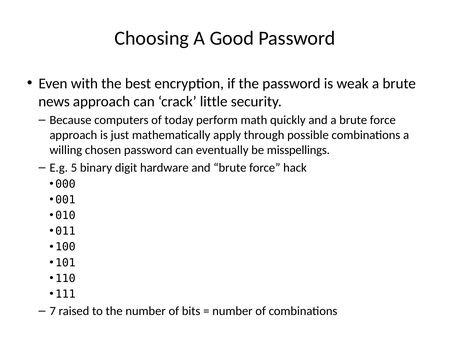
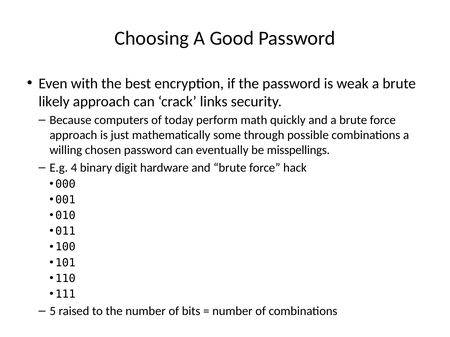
news: news -> likely (54, 102)
little: little -> links (214, 102)
apply: apply -> some (227, 135)
5: 5 -> 4 (74, 168)
7: 7 -> 5 (53, 311)
